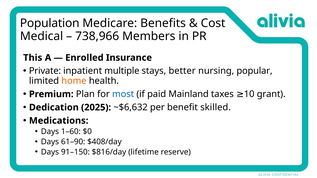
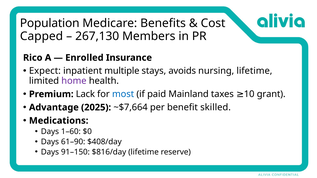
Medical: Medical -> Capped (42, 36)
738,966: 738,966 -> 267,130 (97, 36)
This: This -> Rico (33, 58)
Private: Private -> Expect (45, 71)
better: better -> avoids (182, 71)
nursing popular: popular -> lifetime (254, 71)
home colour: orange -> purple (74, 81)
Plan: Plan -> Lack (85, 94)
Dedication: Dedication -> Advantage (54, 108)
~$6,632: ~$6,632 -> ~$7,664 (131, 108)
